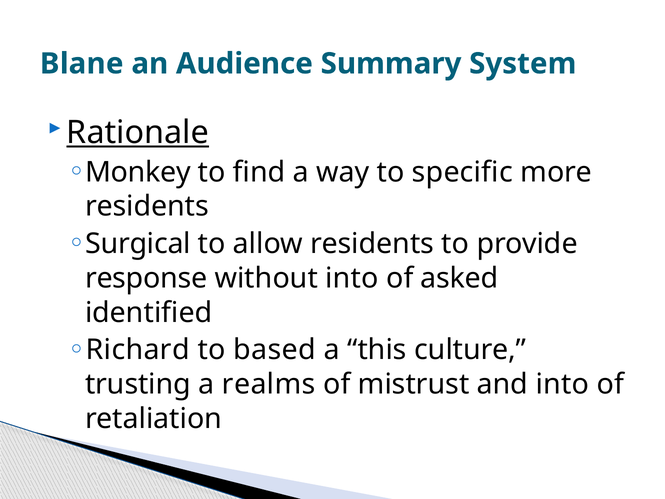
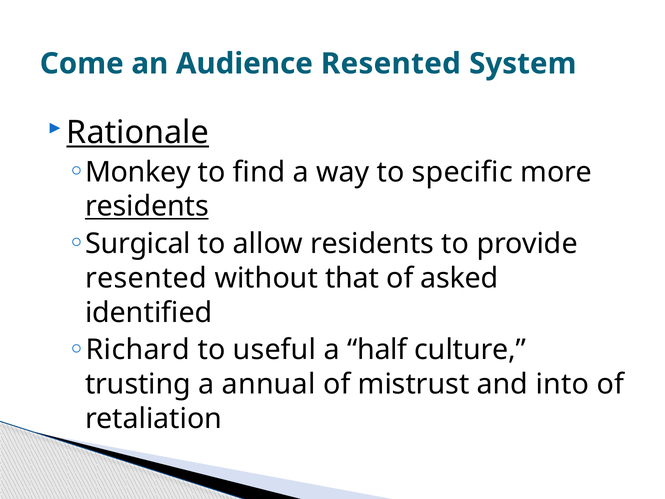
Blane: Blane -> Come (82, 64)
Audience Summary: Summary -> Resented (391, 64)
residents underline: none -> present (147, 206)
response: response -> resented (146, 278)
without into: into -> that (352, 278)
based: based -> useful (275, 350)
this: this -> half (377, 350)
realms: realms -> annual (269, 384)
